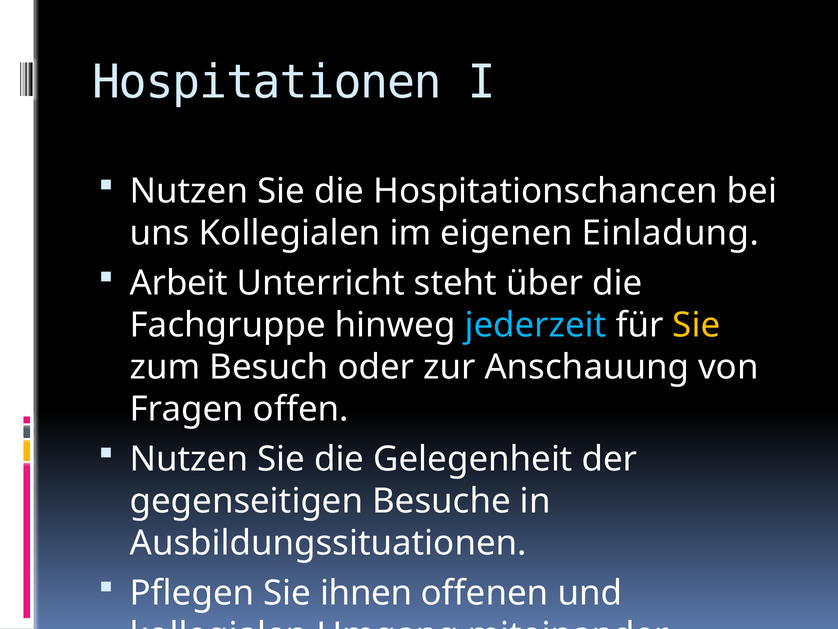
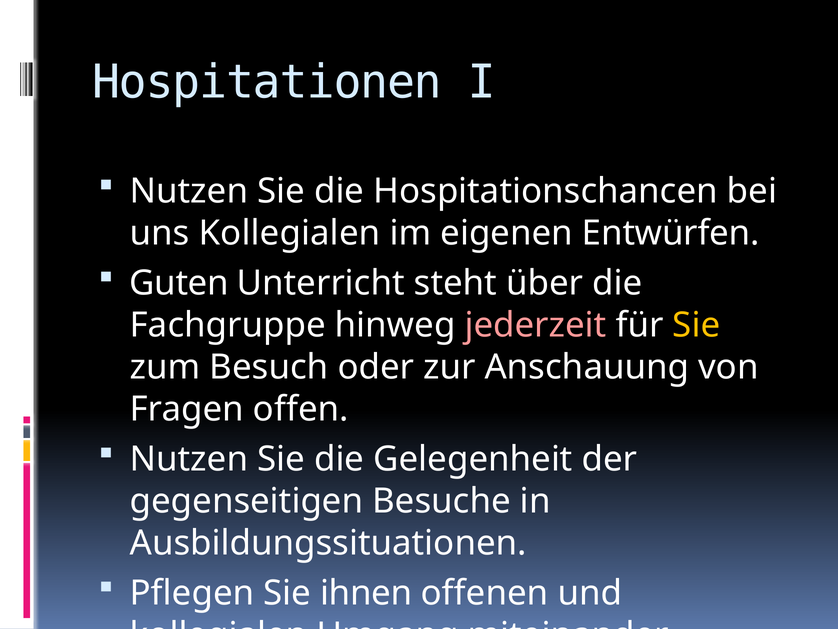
Einladung: Einladung -> Entwürfen (671, 233)
Arbeit: Arbeit -> Guten (179, 283)
jederzeit colour: light blue -> pink (535, 325)
